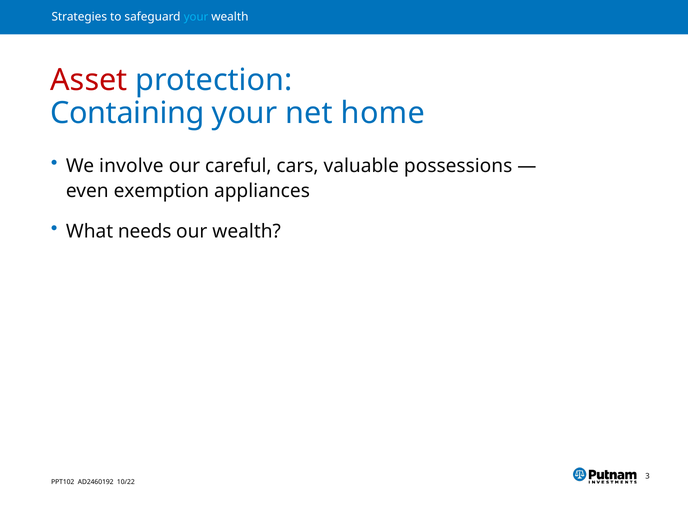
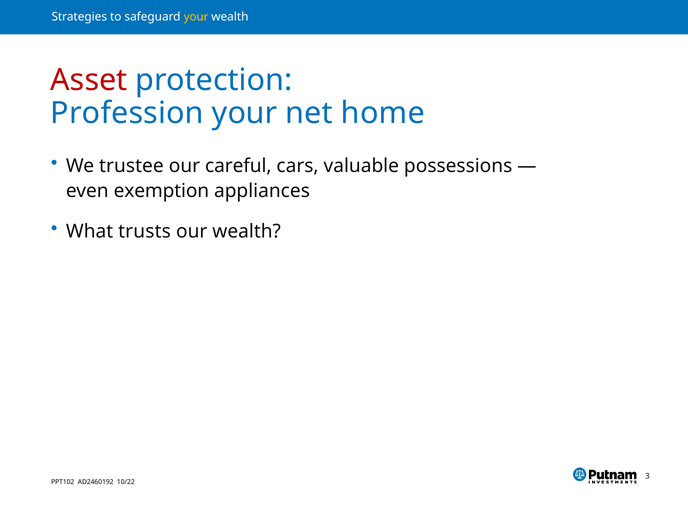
your colour: light blue -> yellow (196, 17)
Containing: Containing -> Profession (127, 113)
involve: involve -> trustee (131, 166)
needs: needs -> trusts (145, 232)
